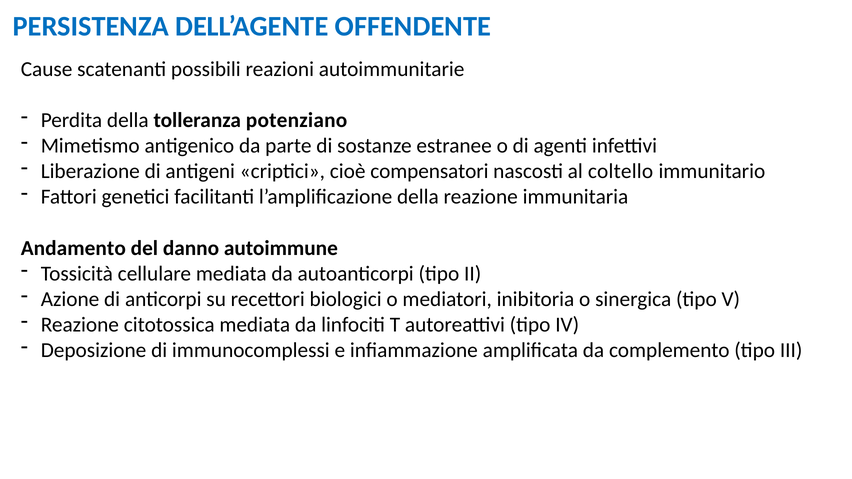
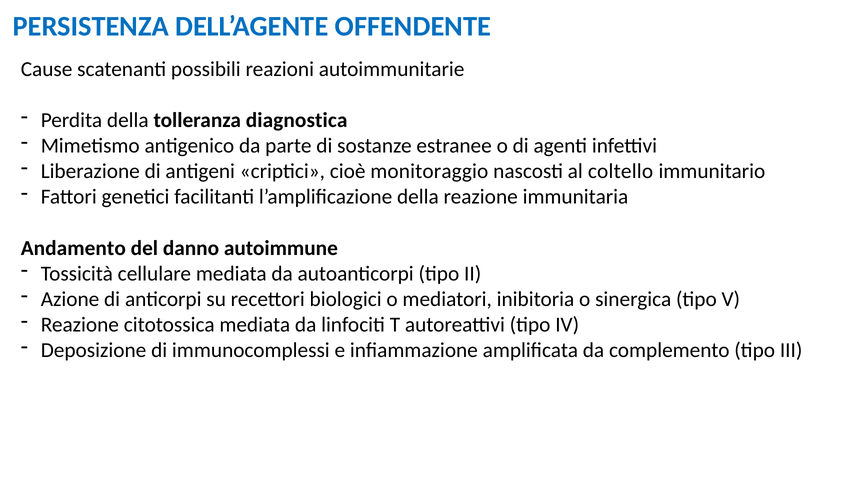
potenziano: potenziano -> diagnostica (297, 120)
compensatori: compensatori -> monitoraggio (429, 171)
